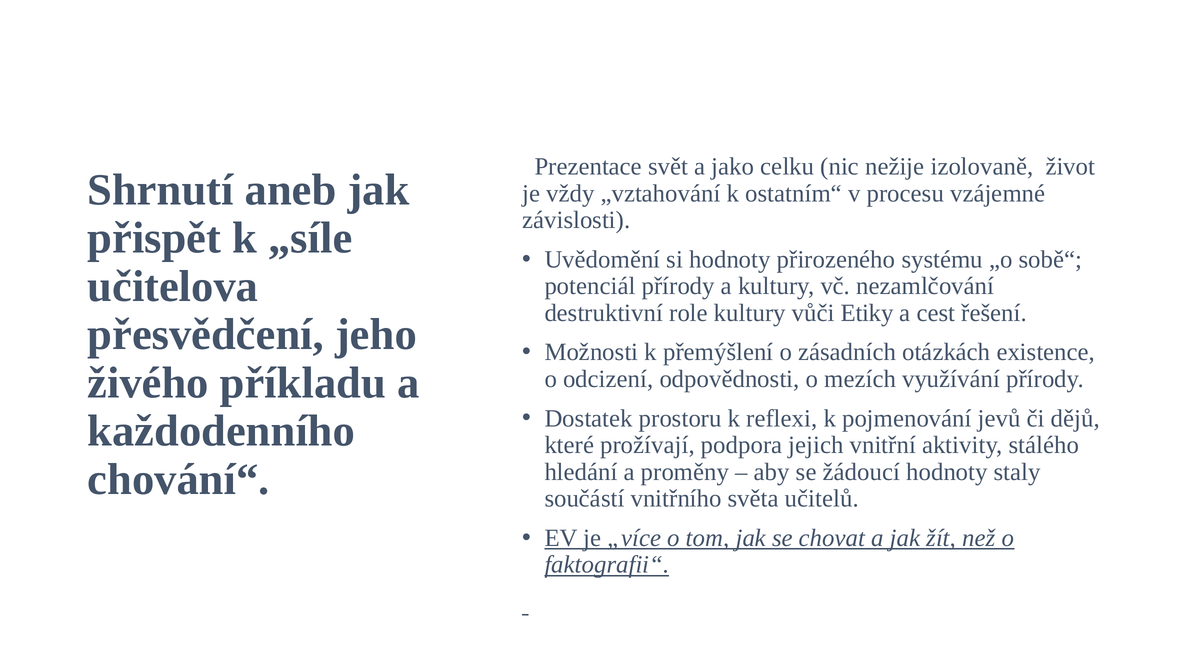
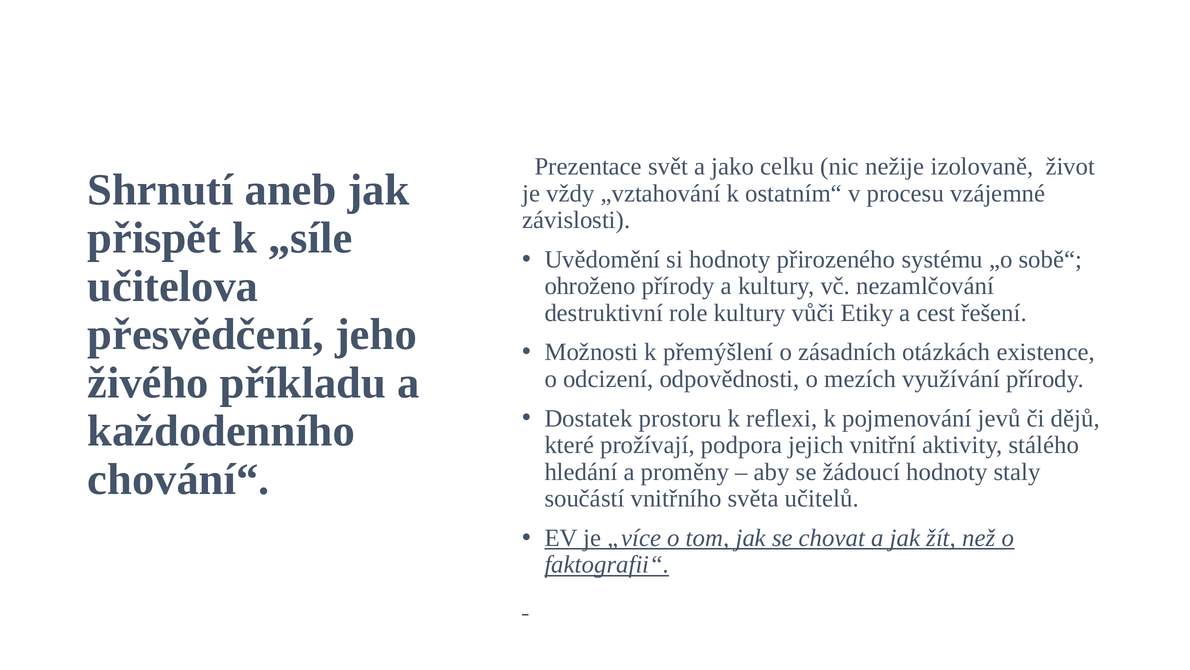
potenciál: potenciál -> ohroženo (590, 286)
